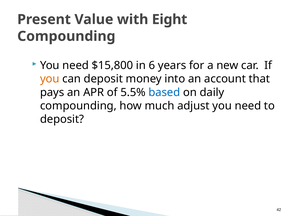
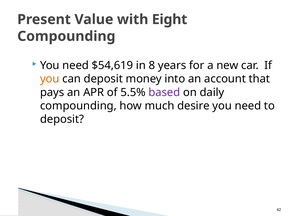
$15,800: $15,800 -> $54,619 (112, 65)
6: 6 -> 8 (152, 65)
based colour: blue -> purple (164, 92)
adjust: adjust -> desire (193, 106)
